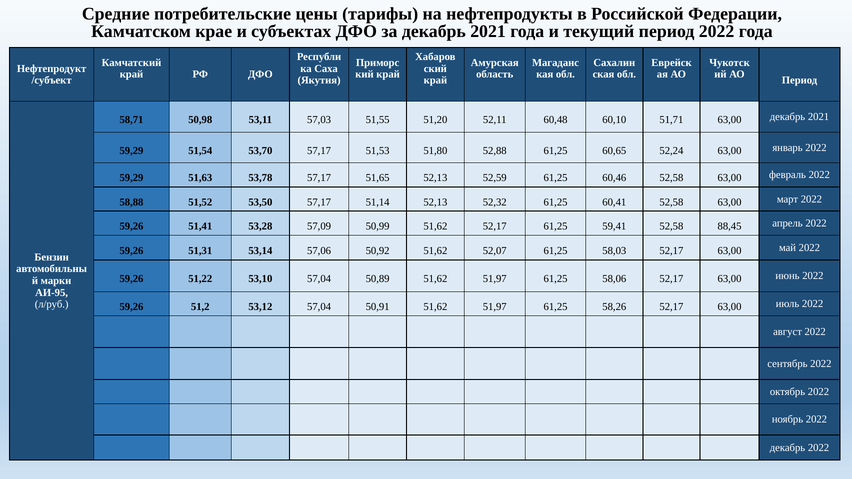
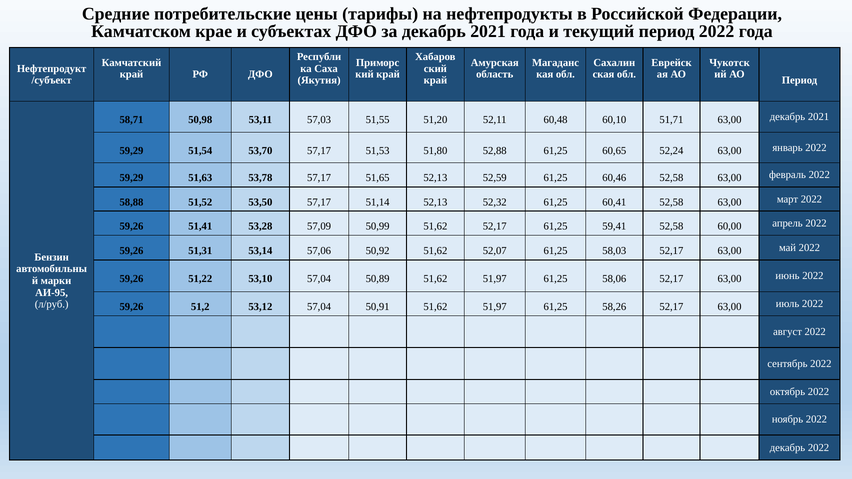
88,45: 88,45 -> 60,00 (730, 226)
